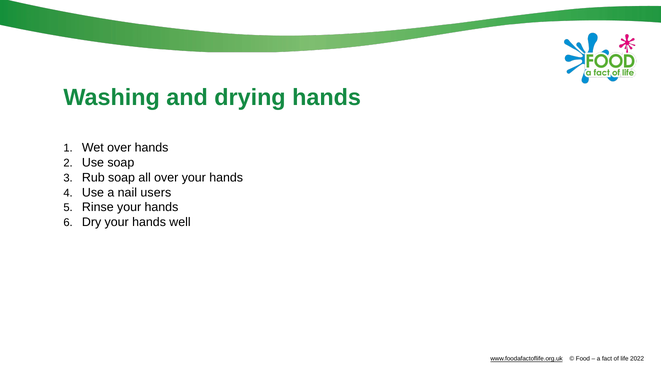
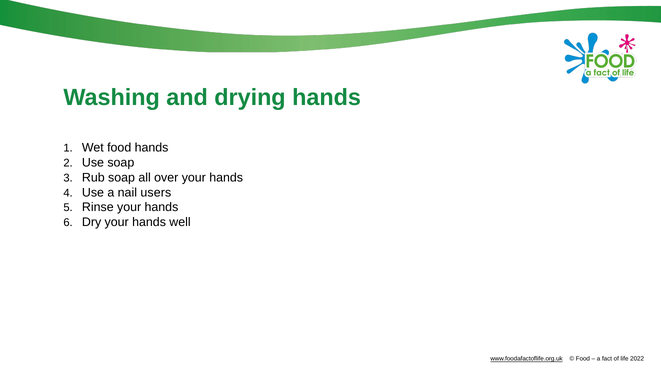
Wet over: over -> food (119, 148)
